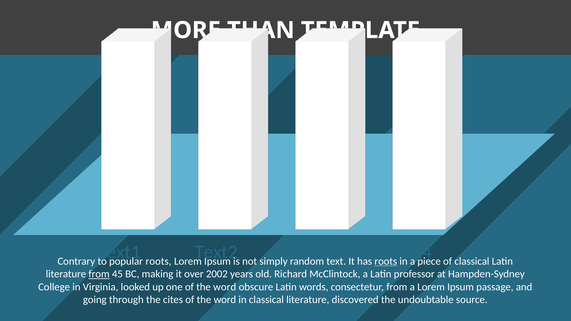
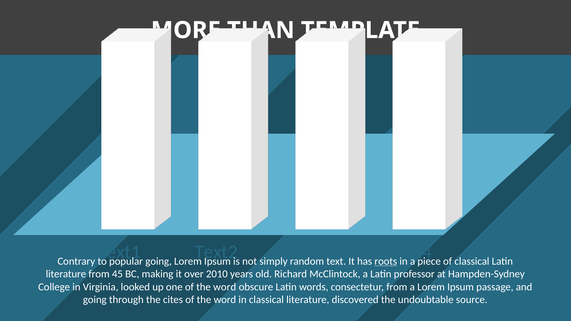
roots: roots -> going (159, 261)
from underline: present -> none (99, 274)
2002: 2002 -> 2010 (217, 274)
